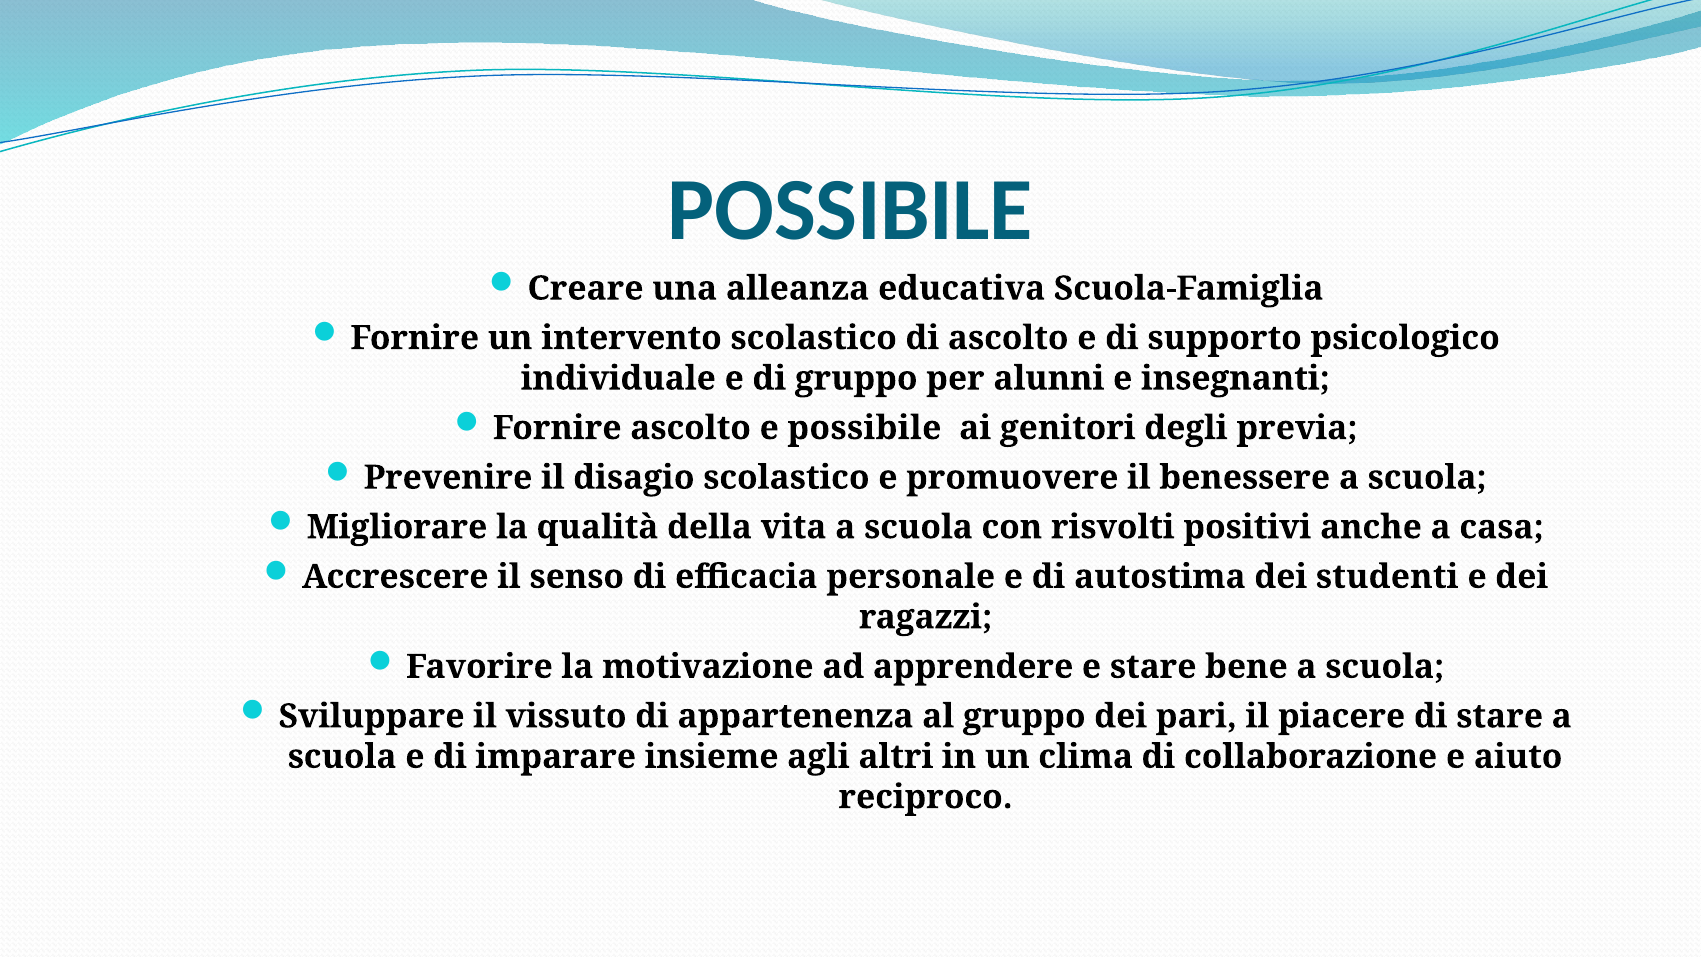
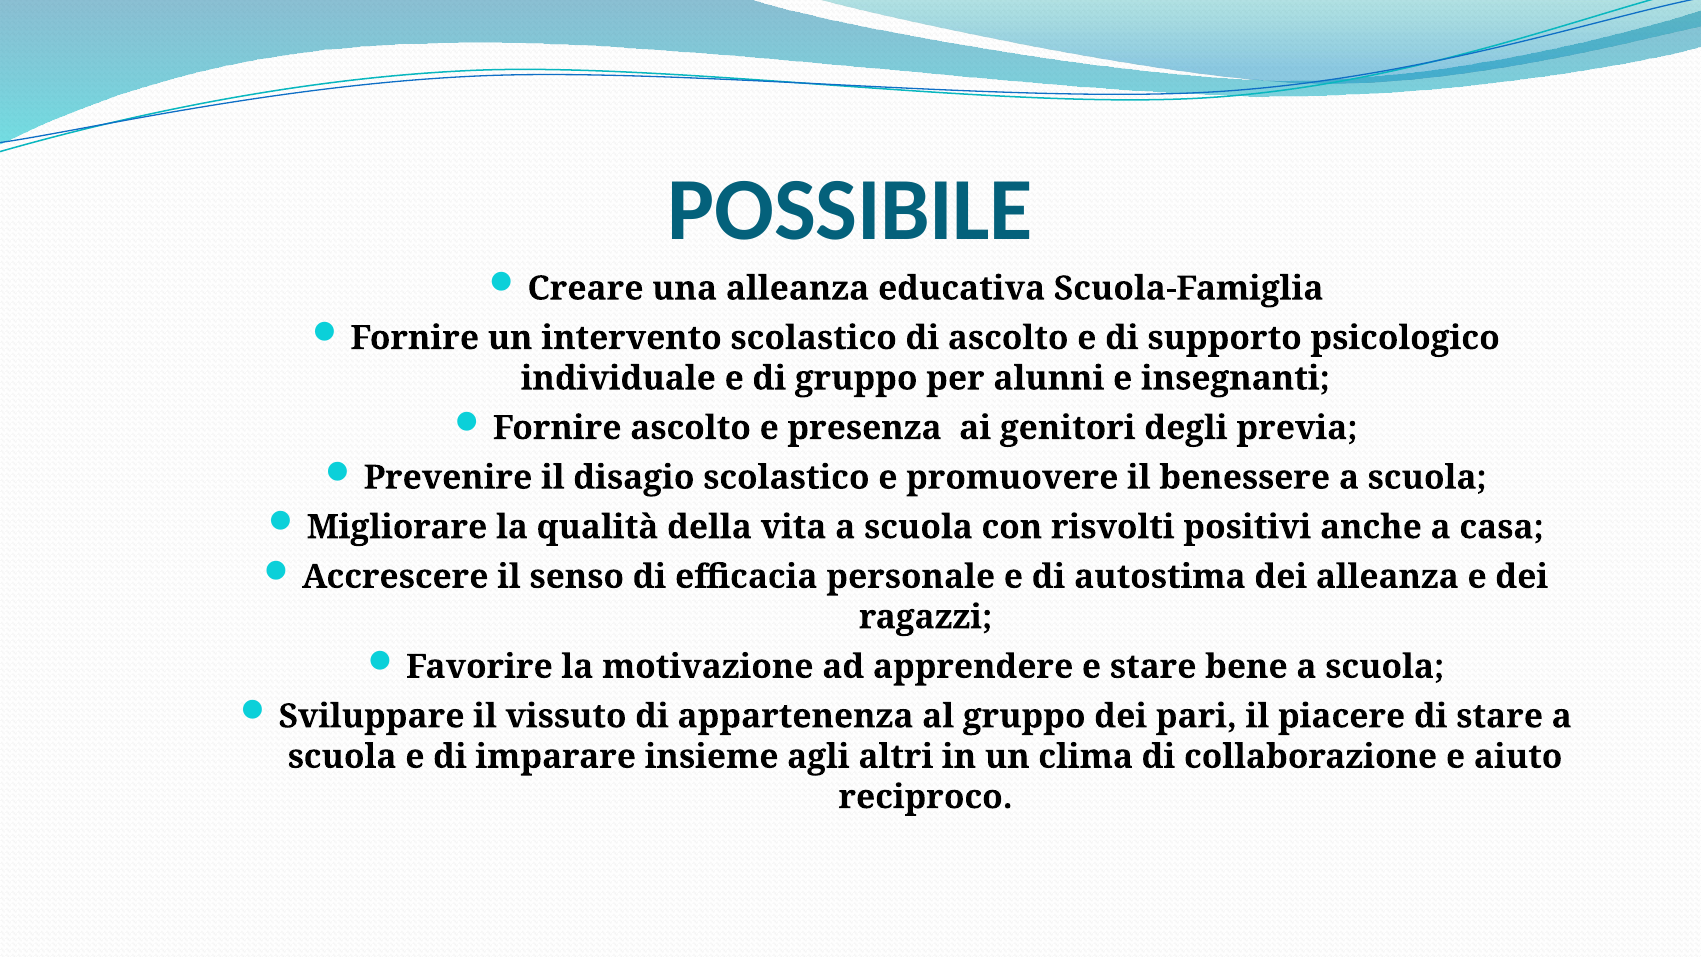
e possibile: possibile -> presenza (865, 428)
dei studenti: studenti -> alleanza (1387, 577)
